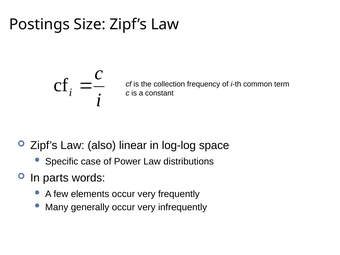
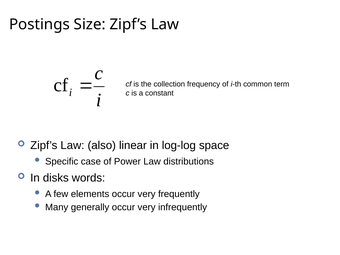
parts: parts -> disks (56, 178)
